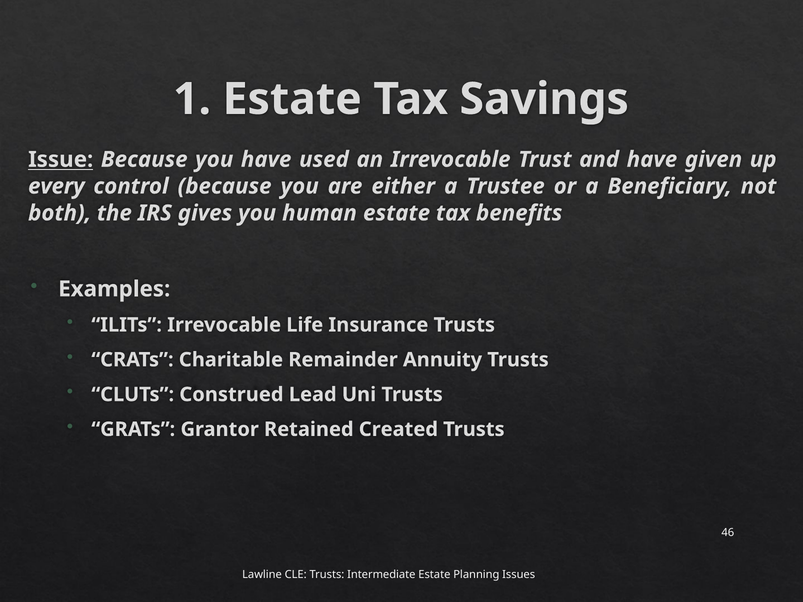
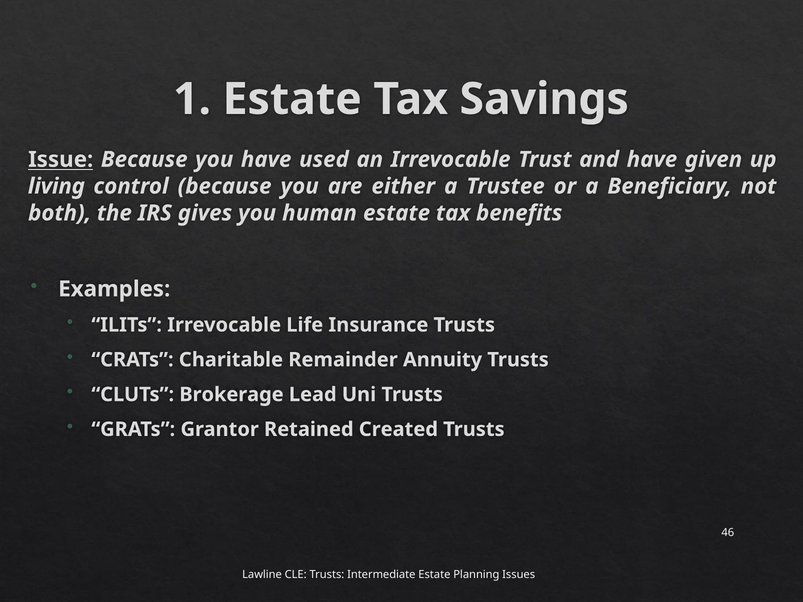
every: every -> living (56, 186)
Construed: Construed -> Brokerage (231, 395)
